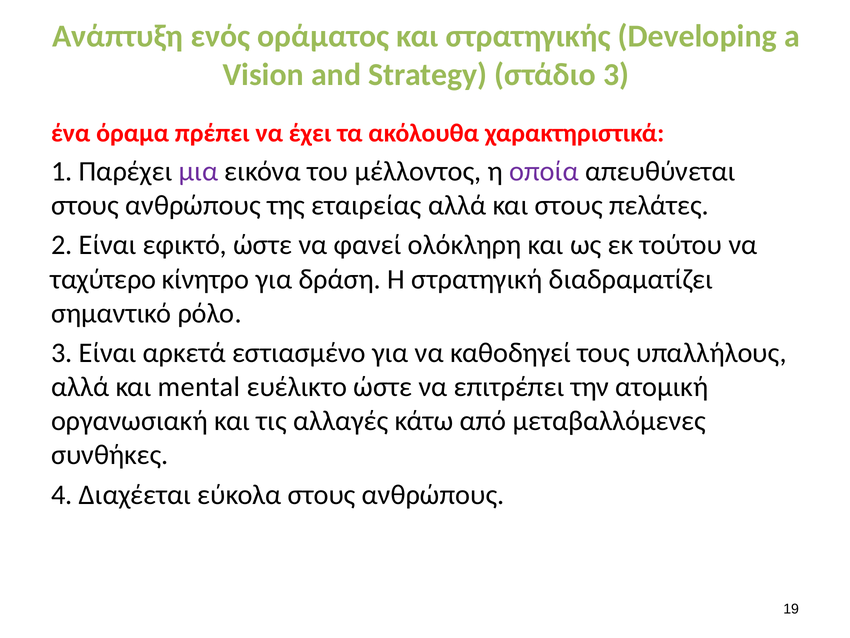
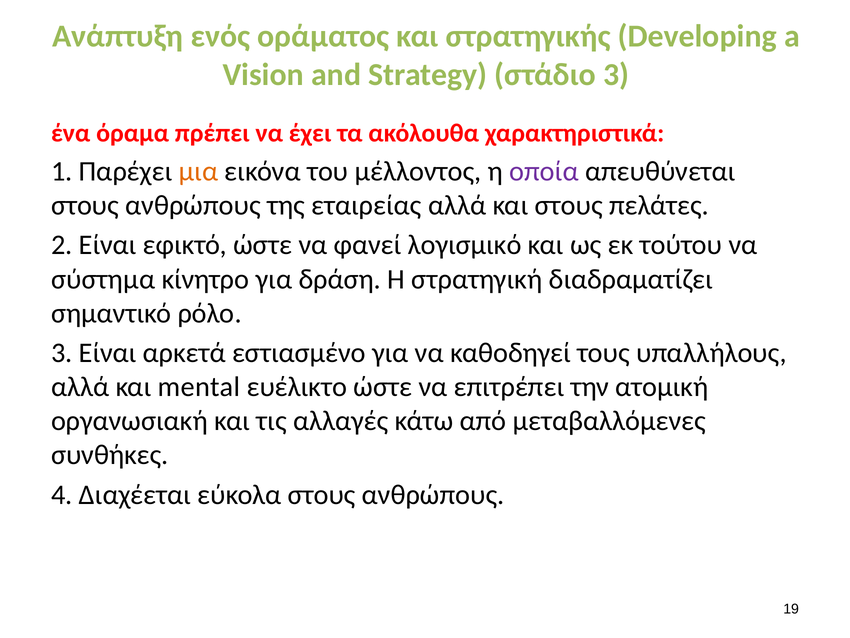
μια colour: purple -> orange (198, 171)
ολόκληρη: ολόκληρη -> λογισμικό (465, 245)
ταχύτερο: ταχύτερο -> σύστημα (103, 279)
